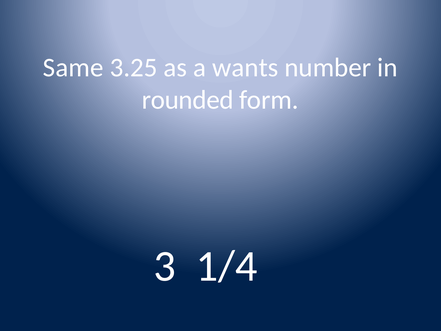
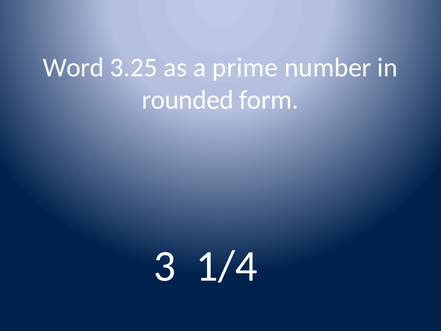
Same: Same -> Word (73, 67)
wants: wants -> prime (245, 67)
